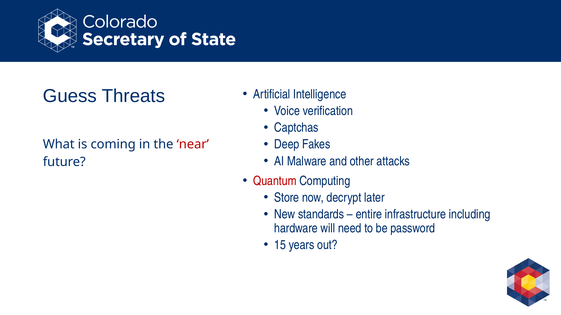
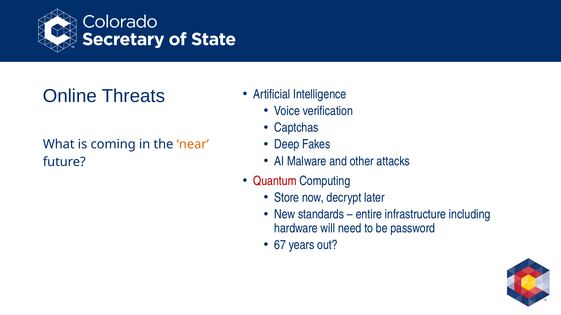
Guess: Guess -> Online (70, 96)
near colour: red -> orange (193, 145)
15: 15 -> 67 (280, 245)
